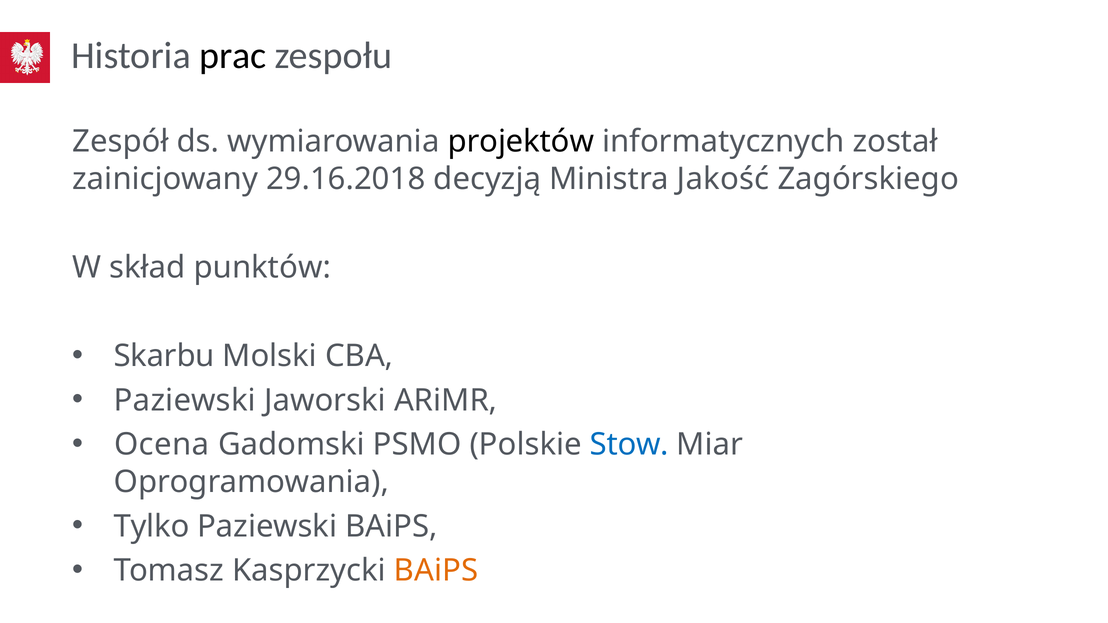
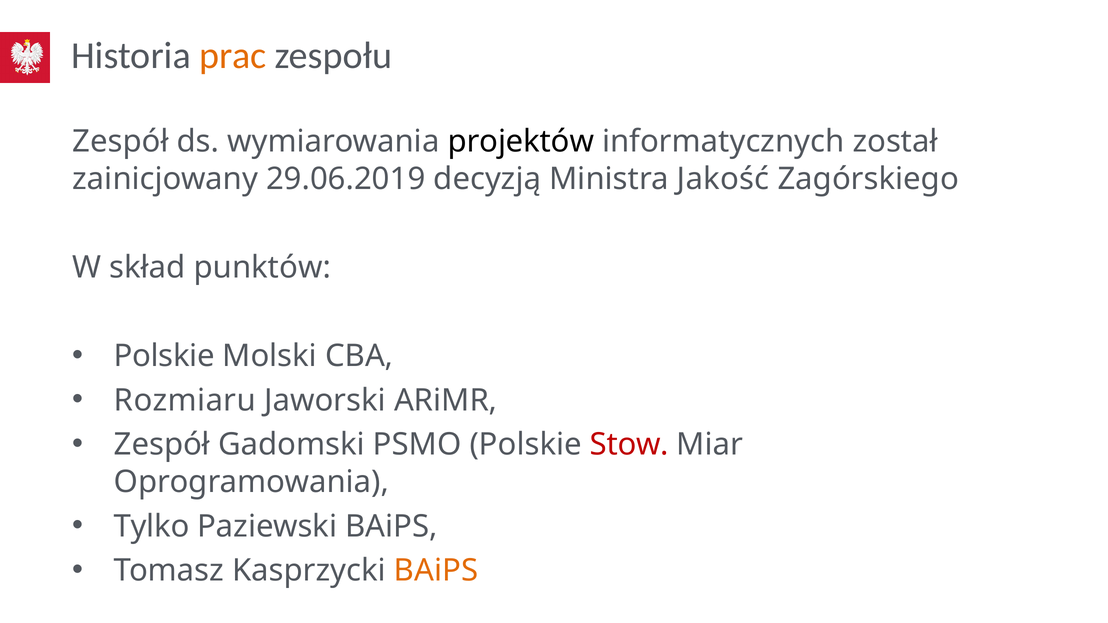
prac colour: black -> orange (233, 56)
29.16.2018: 29.16.2018 -> 29.06.2019 (346, 179)
Skarbu: Skarbu -> Polskie (164, 356)
Paziewski: Paziewski -> Rozmiaru (185, 401)
Ocena: Ocena -> Zespół (162, 445)
Stow colour: blue -> red (629, 445)
